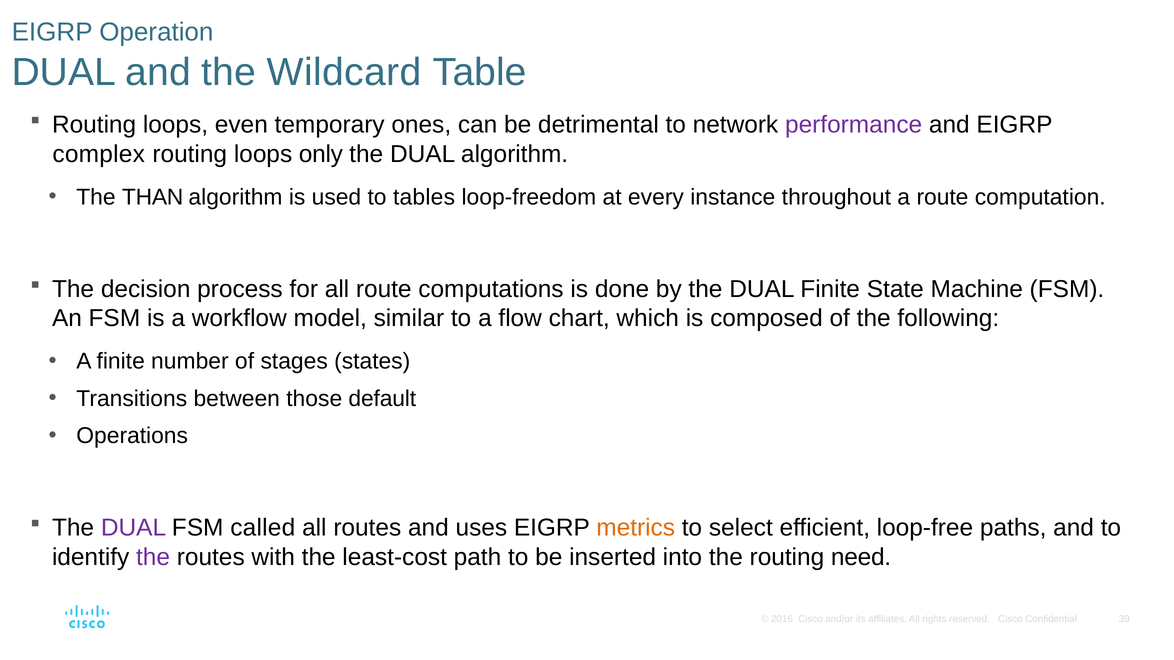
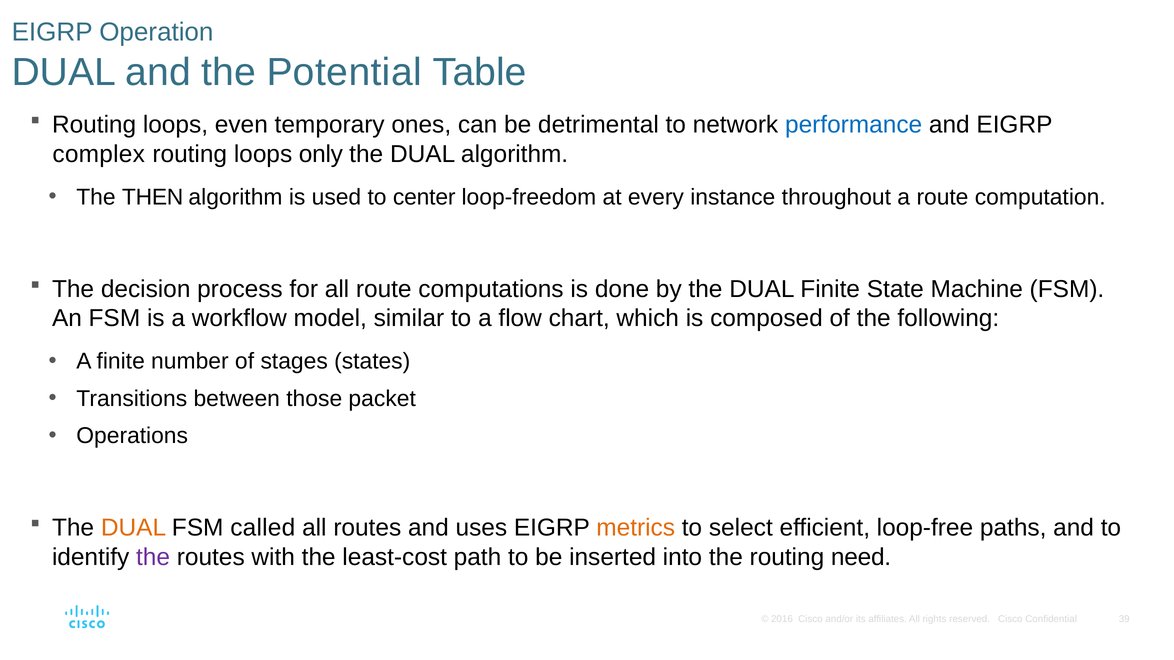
Wildcard: Wildcard -> Potential (344, 72)
performance colour: purple -> blue (854, 125)
THAN: THAN -> THEN (153, 197)
tables: tables -> center (424, 197)
default: default -> packet (382, 399)
DUAL colour: purple -> orange (134, 528)
